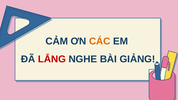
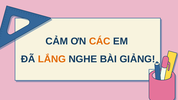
LẮNG colour: red -> orange (52, 59)
